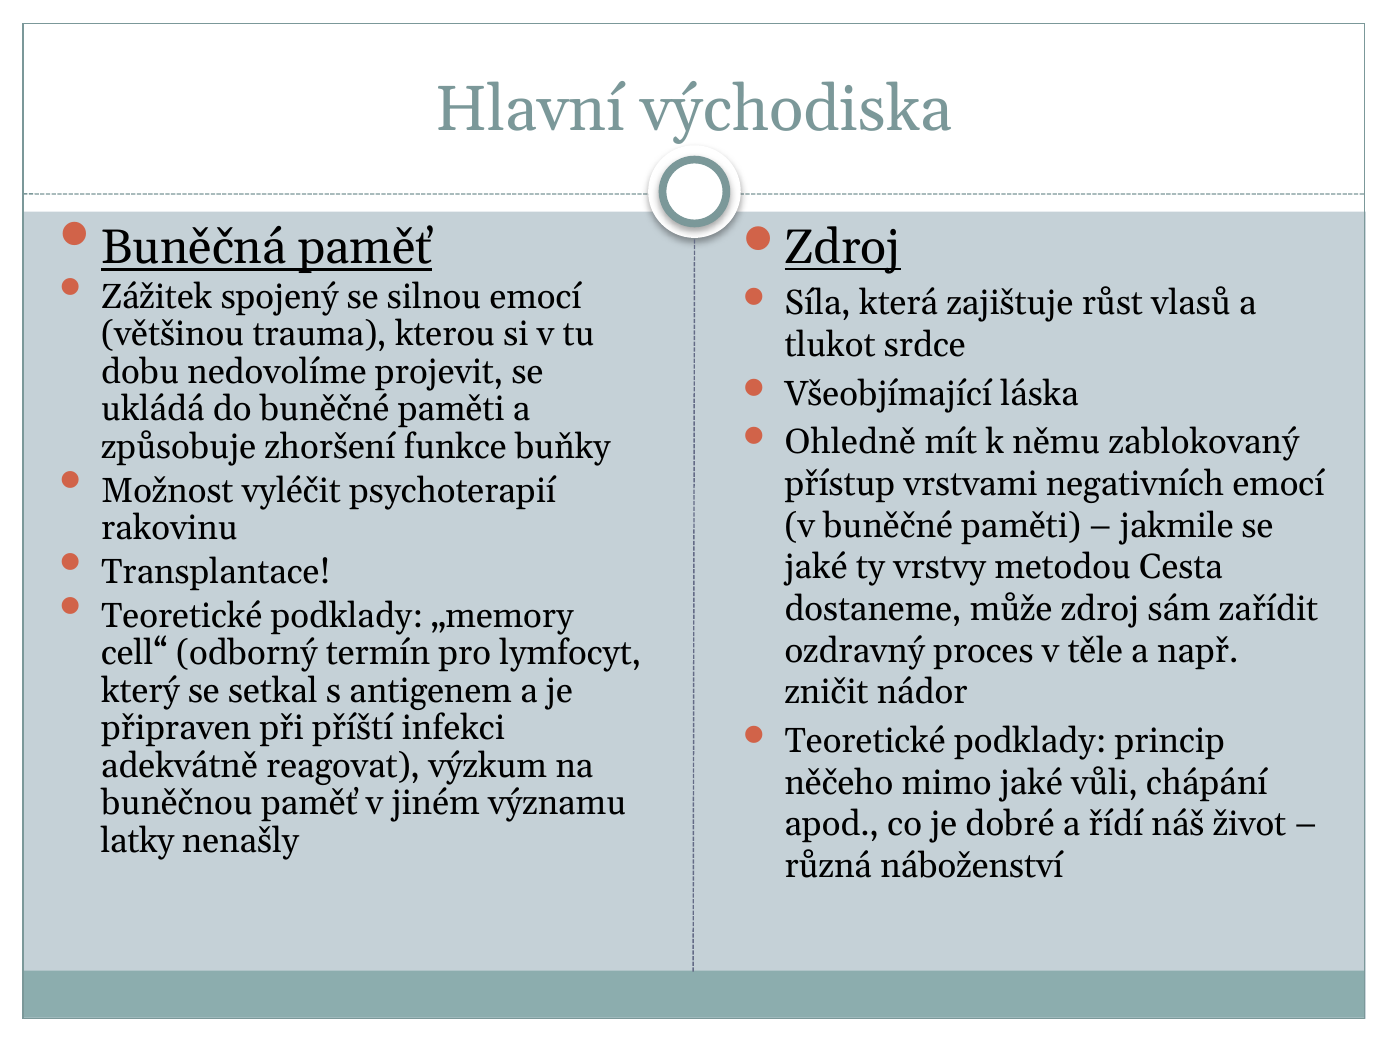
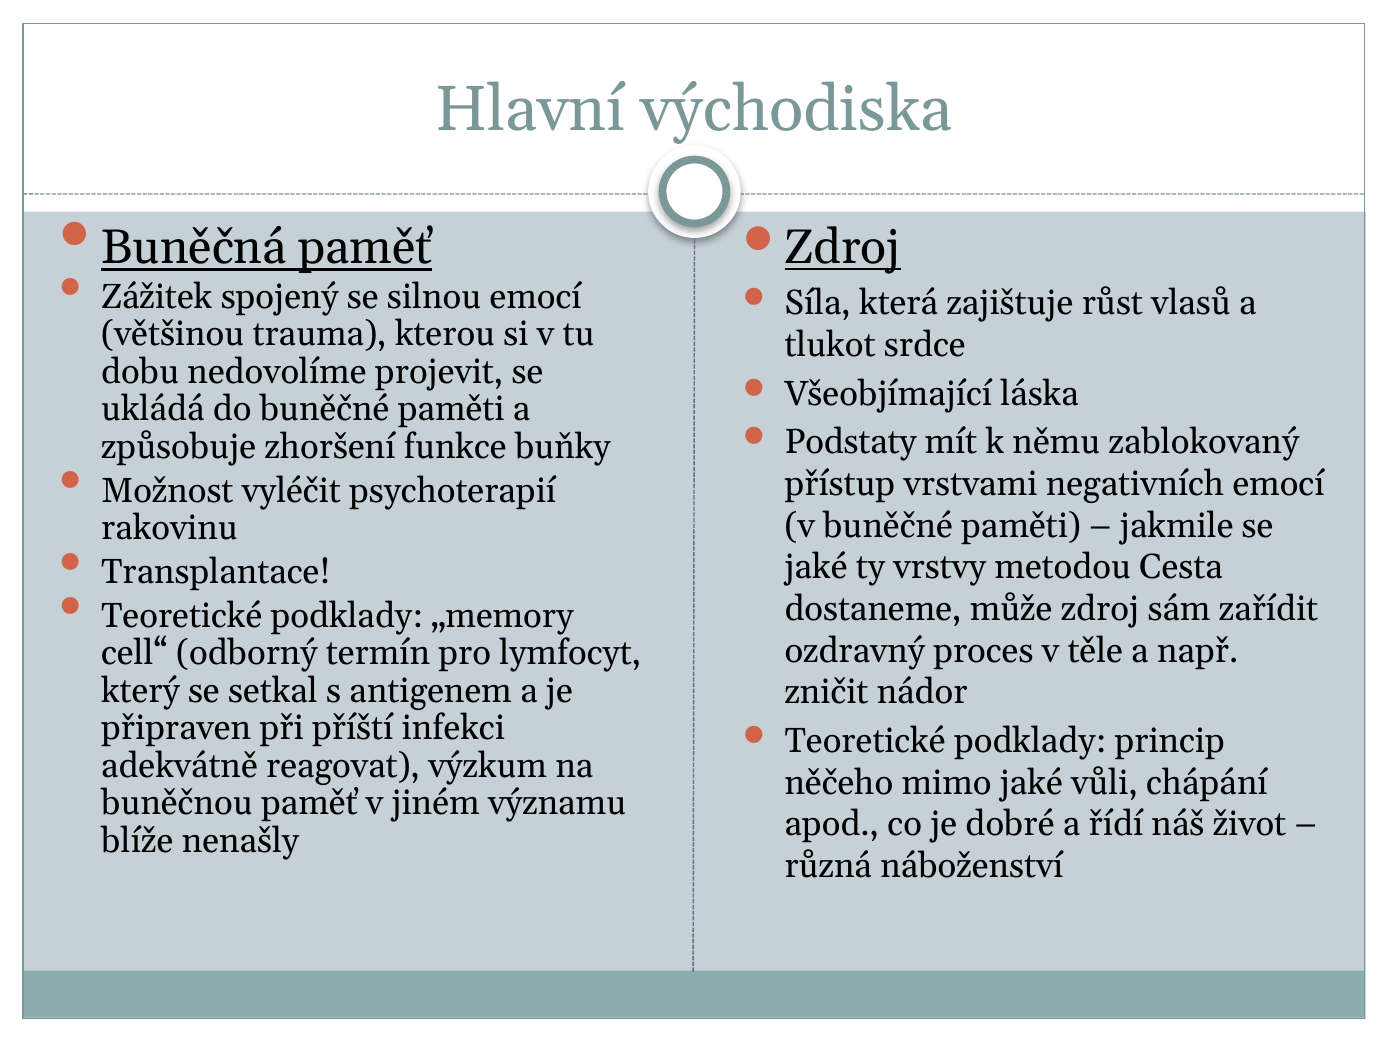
Ohledně: Ohledně -> Podstaty (850, 442)
latky: latky -> blíže (137, 841)
